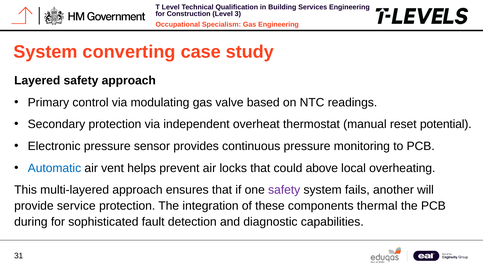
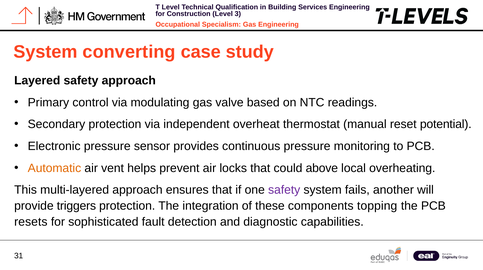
Automatic colour: blue -> orange (54, 168)
service: service -> triggers (76, 206)
thermal: thermal -> topping (377, 206)
during: during -> resets (31, 222)
